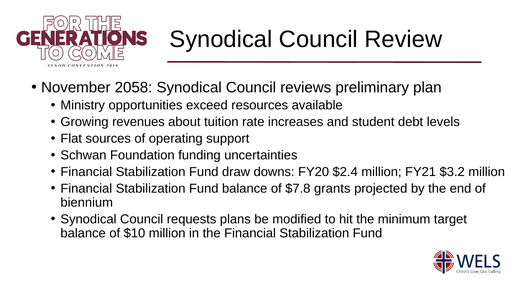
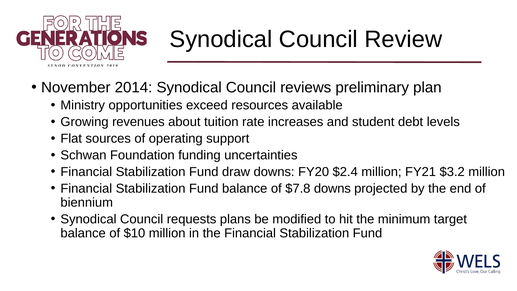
2058: 2058 -> 2014 (134, 87)
$7.8 grants: grants -> downs (332, 188)
